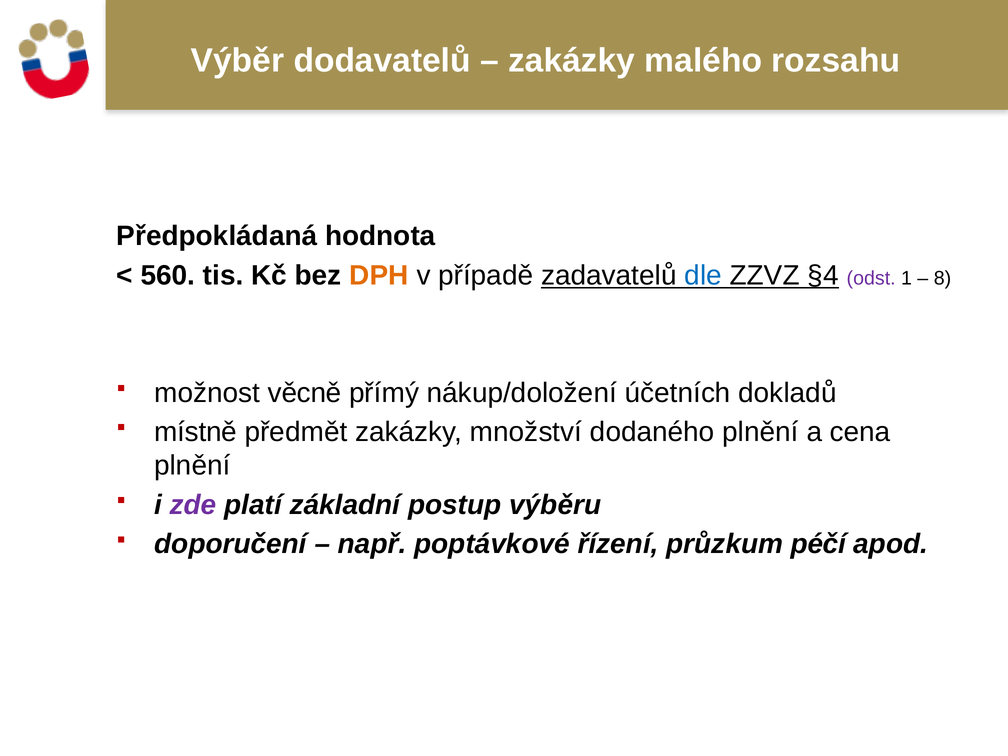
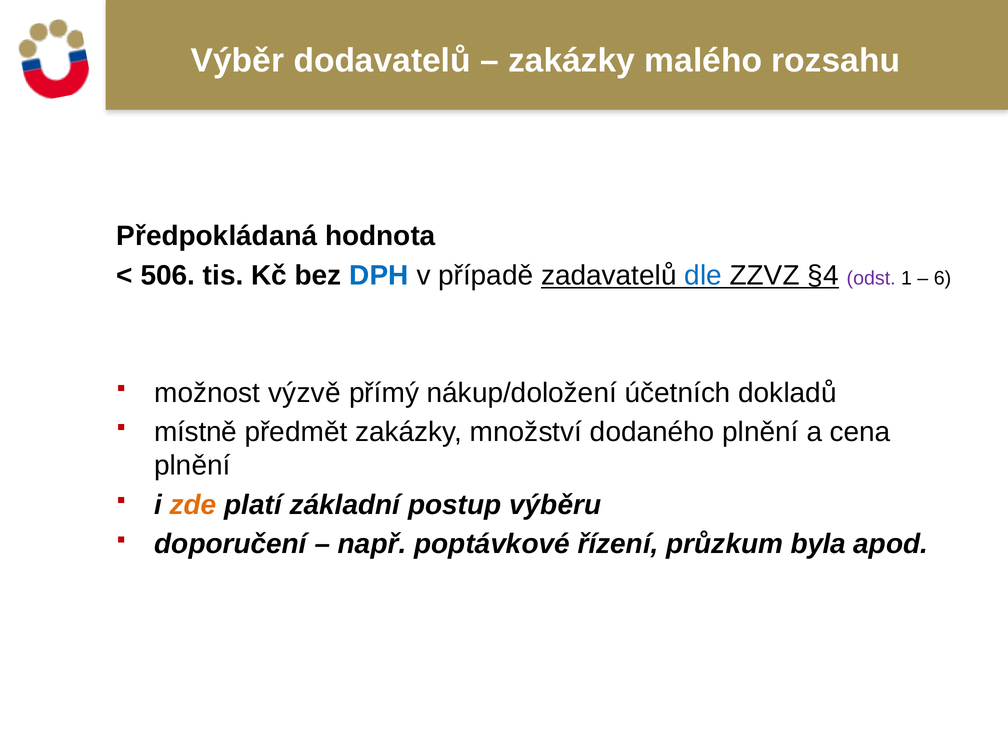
560: 560 -> 506 (168, 275)
DPH colour: orange -> blue (379, 275)
8: 8 -> 6 (943, 278)
věcně: věcně -> výzvě (304, 393)
zde colour: purple -> orange (193, 505)
péčí: péčí -> byla (818, 544)
